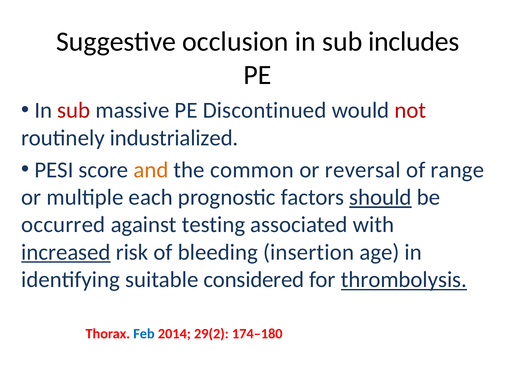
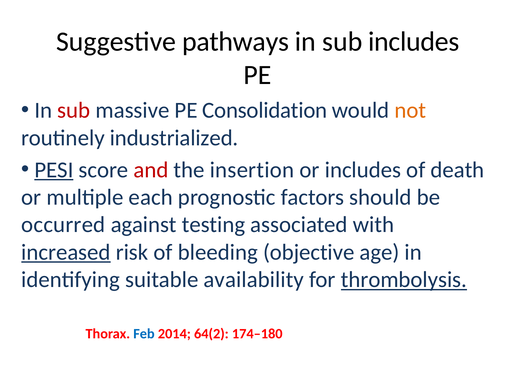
occlusion: occlusion -> pathways (236, 42)
Discontinued: Discontinued -> Consolidation (265, 110)
not colour: red -> orange (410, 110)
PESI underline: none -> present (54, 170)
and colour: orange -> red (151, 170)
common: common -> insertion (252, 170)
or reversal: reversal -> includes (363, 170)
range: range -> death (457, 170)
should underline: present -> none (380, 197)
insertion: insertion -> objective (309, 252)
considered: considered -> availability (254, 280)
29(2: 29(2 -> 64(2 (211, 334)
